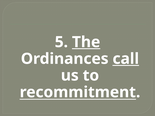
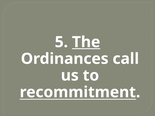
call underline: present -> none (126, 59)
